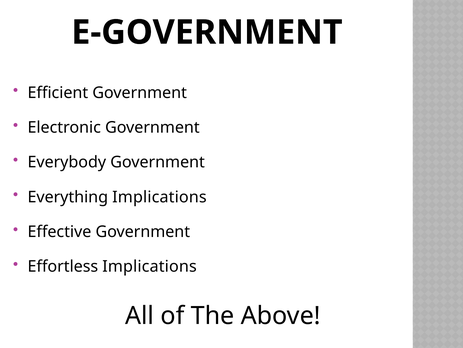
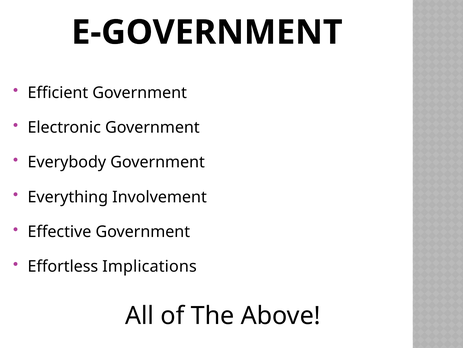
Everything Implications: Implications -> Involvement (160, 197)
